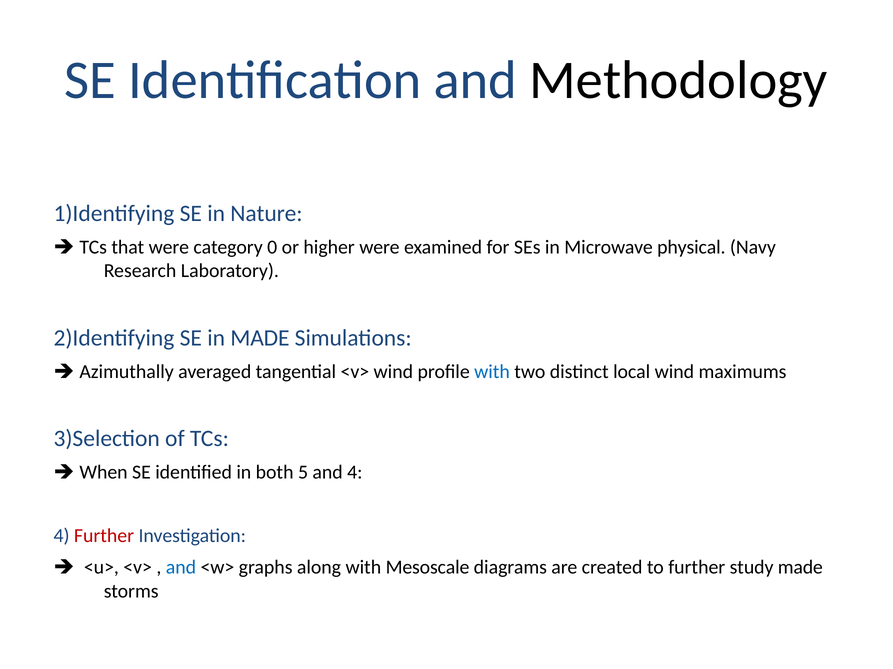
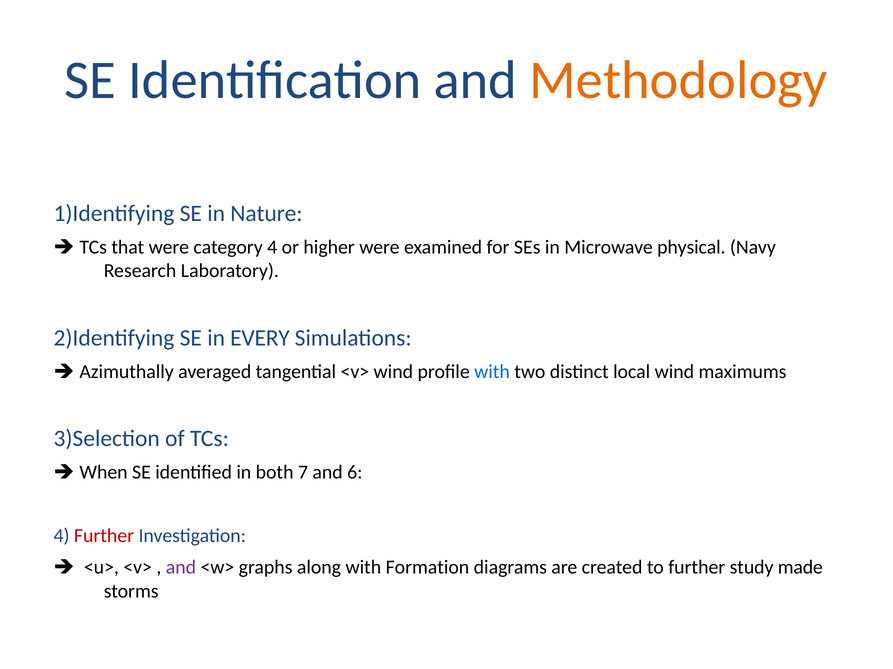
Methodology colour: black -> orange (679, 80)
category 0: 0 -> 4 (272, 247)
in MADE: MADE -> EVERY (260, 338)
5: 5 -> 7 (303, 473)
and 4: 4 -> 6 (355, 473)
and colour: blue -> purple (181, 568)
Mesoscale: Mesoscale -> Formation (427, 568)
